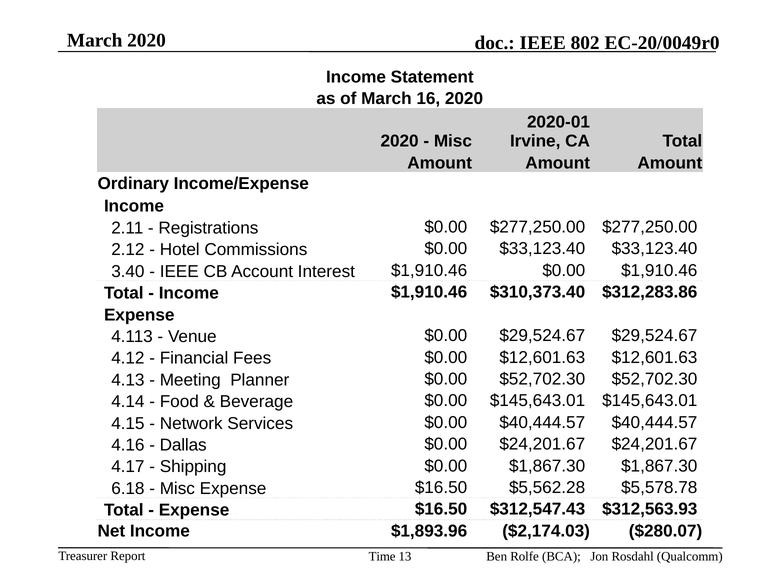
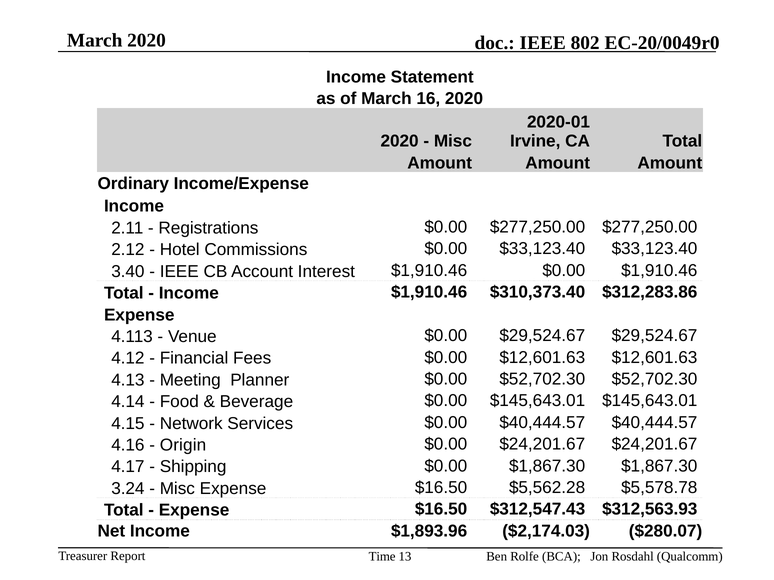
Dallas: Dallas -> Origin (183, 446)
6.18: 6.18 -> 3.24 (128, 489)
